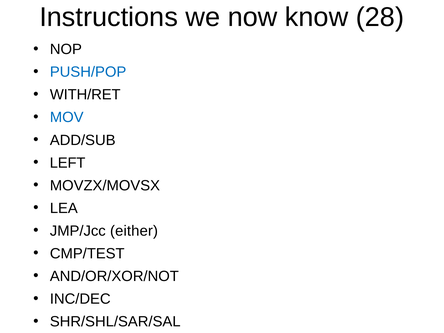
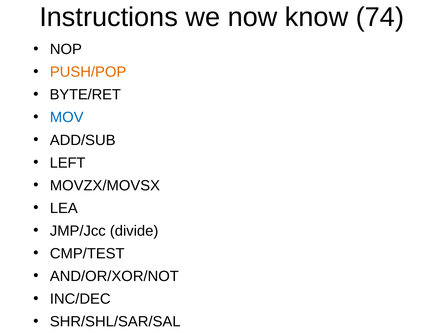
28: 28 -> 74 (380, 17)
PUSH/POP colour: blue -> orange (88, 72)
WITH/RET: WITH/RET -> BYTE/RET (85, 95)
either: either -> divide (134, 231)
